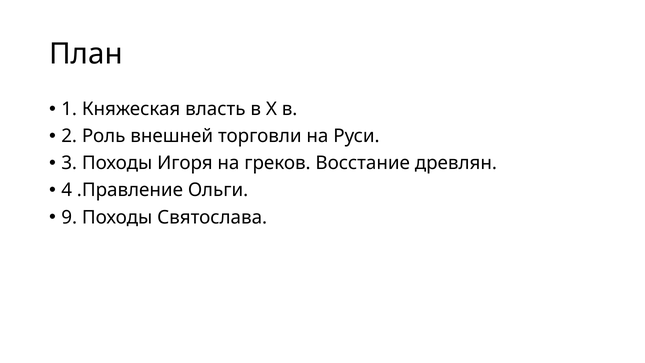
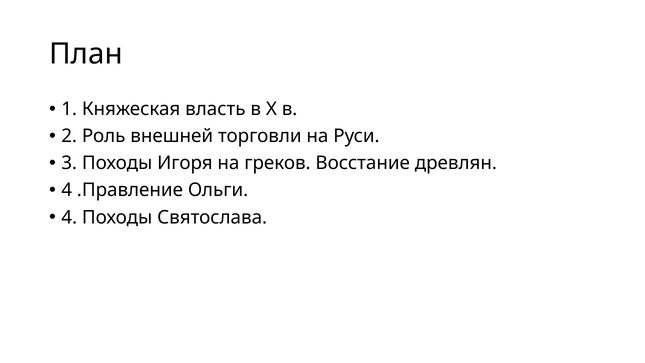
9: 9 -> 4 (69, 217)
